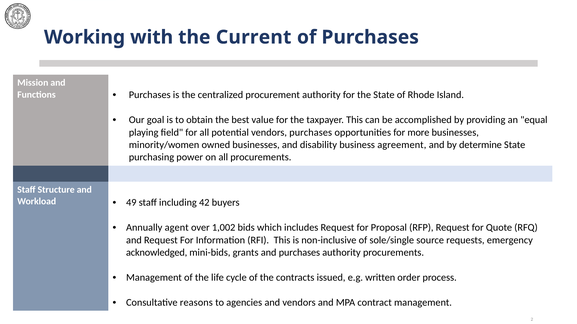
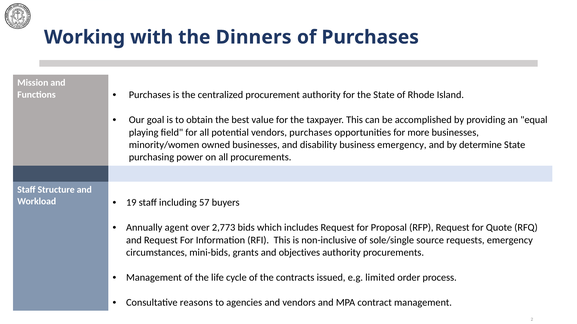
Current: Current -> Dinners (254, 37)
business agreement: agreement -> emergency (402, 145)
49: 49 -> 19 (131, 203)
42: 42 -> 57 (204, 203)
1,002: 1,002 -> 2,773 (224, 228)
acknowledged: acknowledged -> circumstances (157, 253)
and purchases: purchases -> objectives (299, 253)
written: written -> limited (380, 278)
